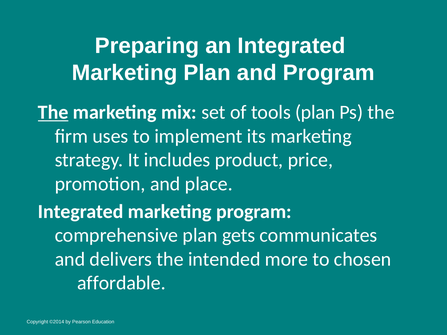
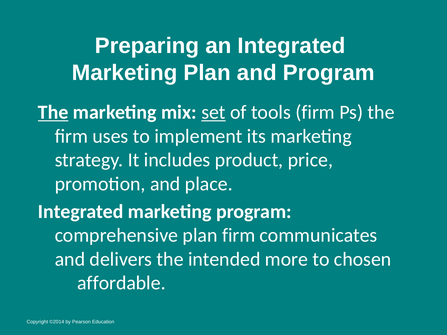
set underline: none -> present (213, 112)
tools plan: plan -> firm (315, 112)
plan gets: gets -> firm (239, 236)
